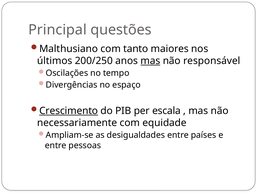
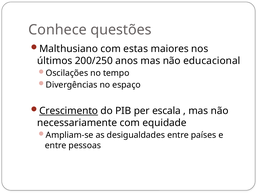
Principal: Principal -> Conhece (58, 30)
tanto: tanto -> estas (136, 49)
mas underline: present -> none (150, 61)
responsável: responsável -> educacional (212, 61)
